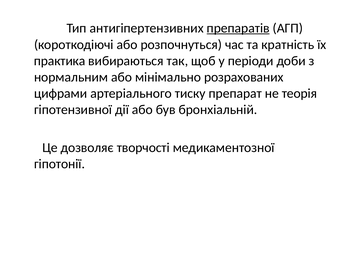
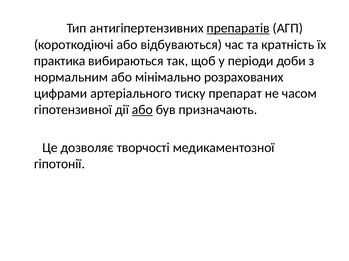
розпочнуться: розпочнуться -> відбуваються (181, 45)
теорія: теорія -> часом (299, 94)
або underline: none -> present (142, 110)
бронхіальній: бронхіальній -> призначають (218, 110)
